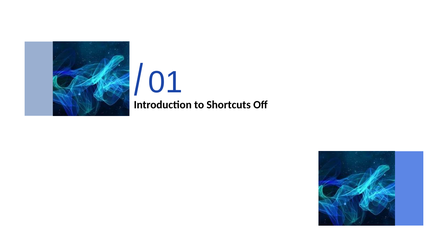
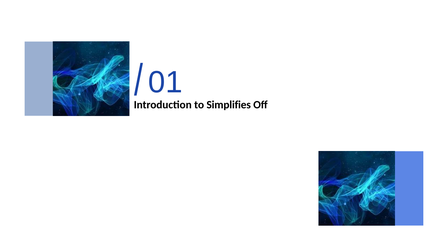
Shortcuts: Shortcuts -> Simplifies (229, 105)
